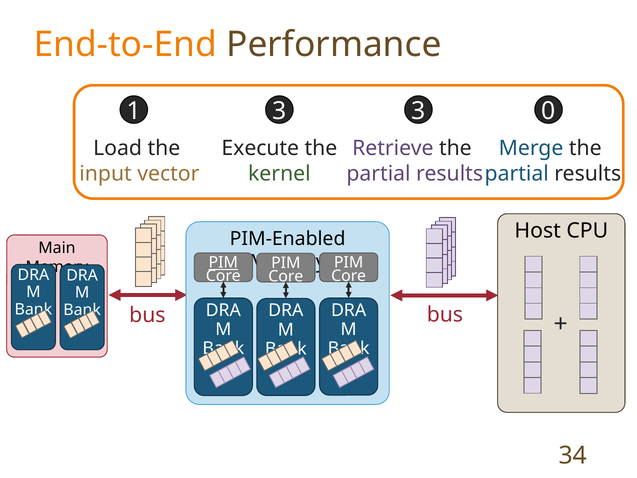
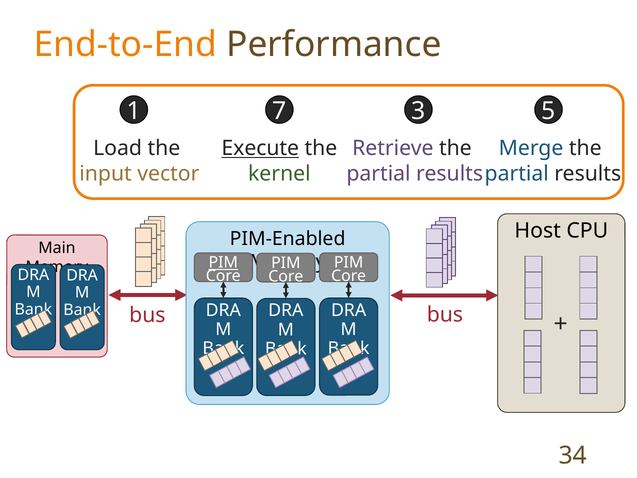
1 3: 3 -> 7 (279, 111)
0: 0 -> 5 (549, 111)
Execute underline: none -> present (260, 148)
